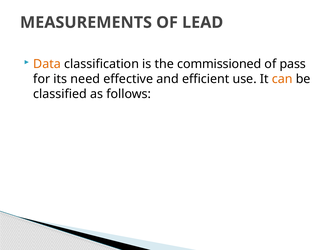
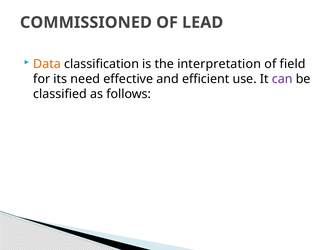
MEASUREMENTS: MEASUREMENTS -> COMMISSIONED (86, 22)
commissioned: commissioned -> interpretation (219, 64)
pass: pass -> field (293, 64)
can colour: orange -> purple (282, 79)
